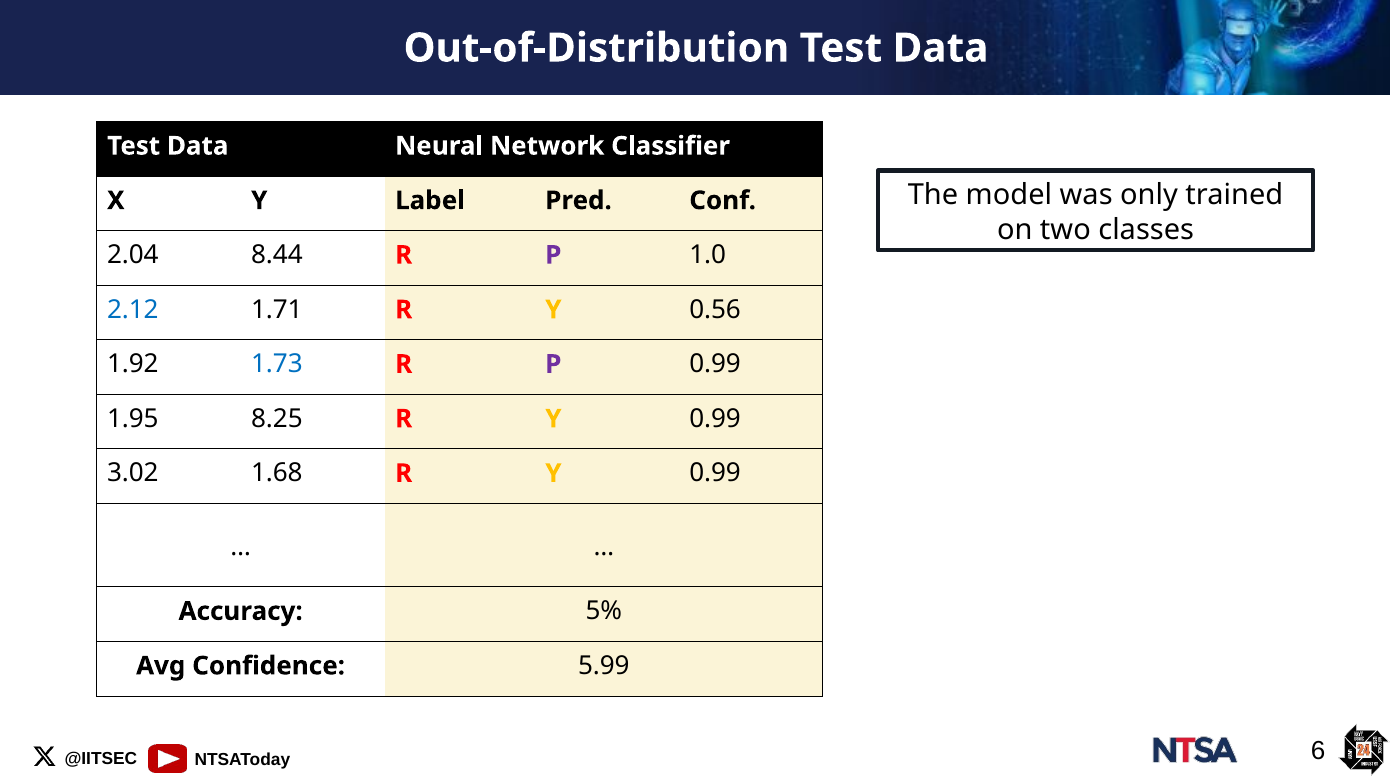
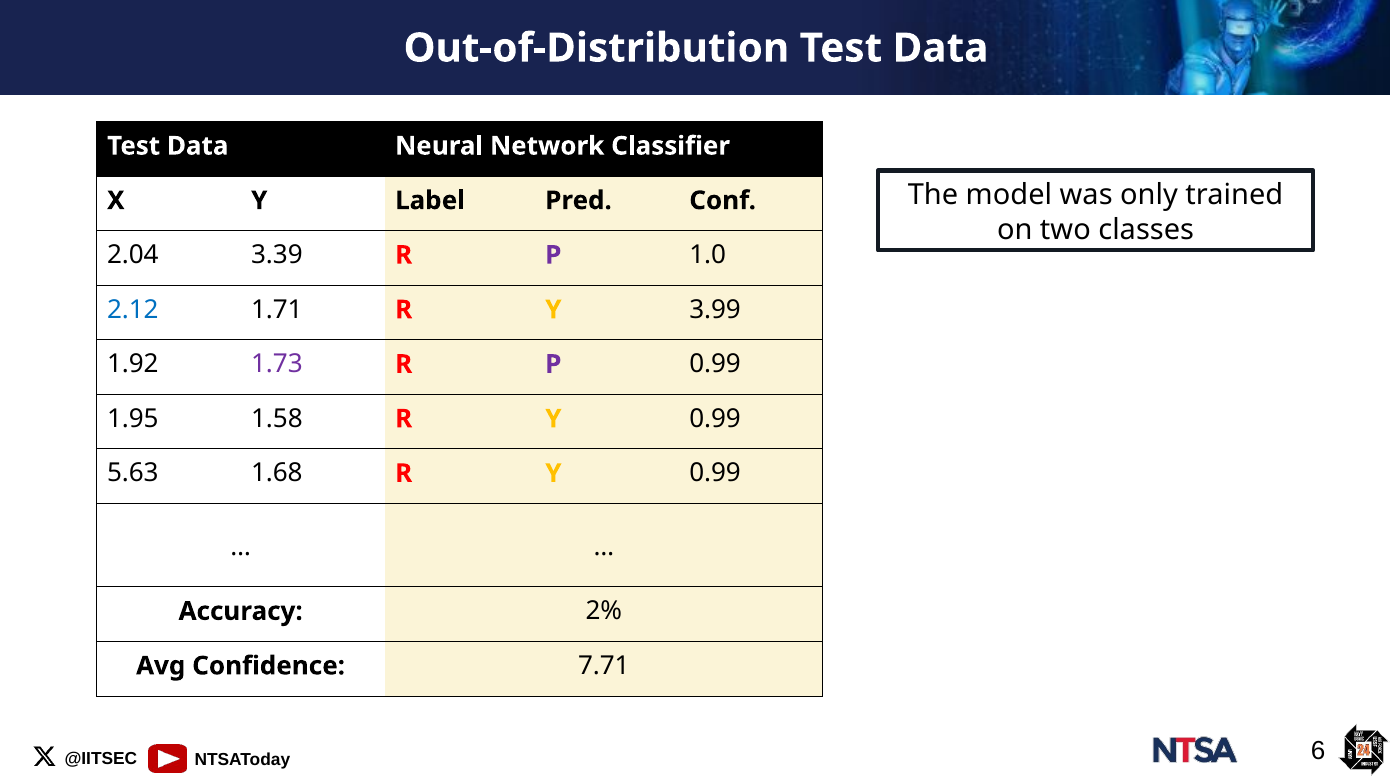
8.44: 8.44 -> 3.39 (277, 255)
0.56: 0.56 -> 3.99 (715, 310)
1.73 colour: blue -> purple (277, 364)
8.25: 8.25 -> 1.58 (277, 419)
3.02: 3.02 -> 5.63 (133, 473)
5%: 5% -> 2% (604, 611)
5.99: 5.99 -> 7.71 (604, 666)
